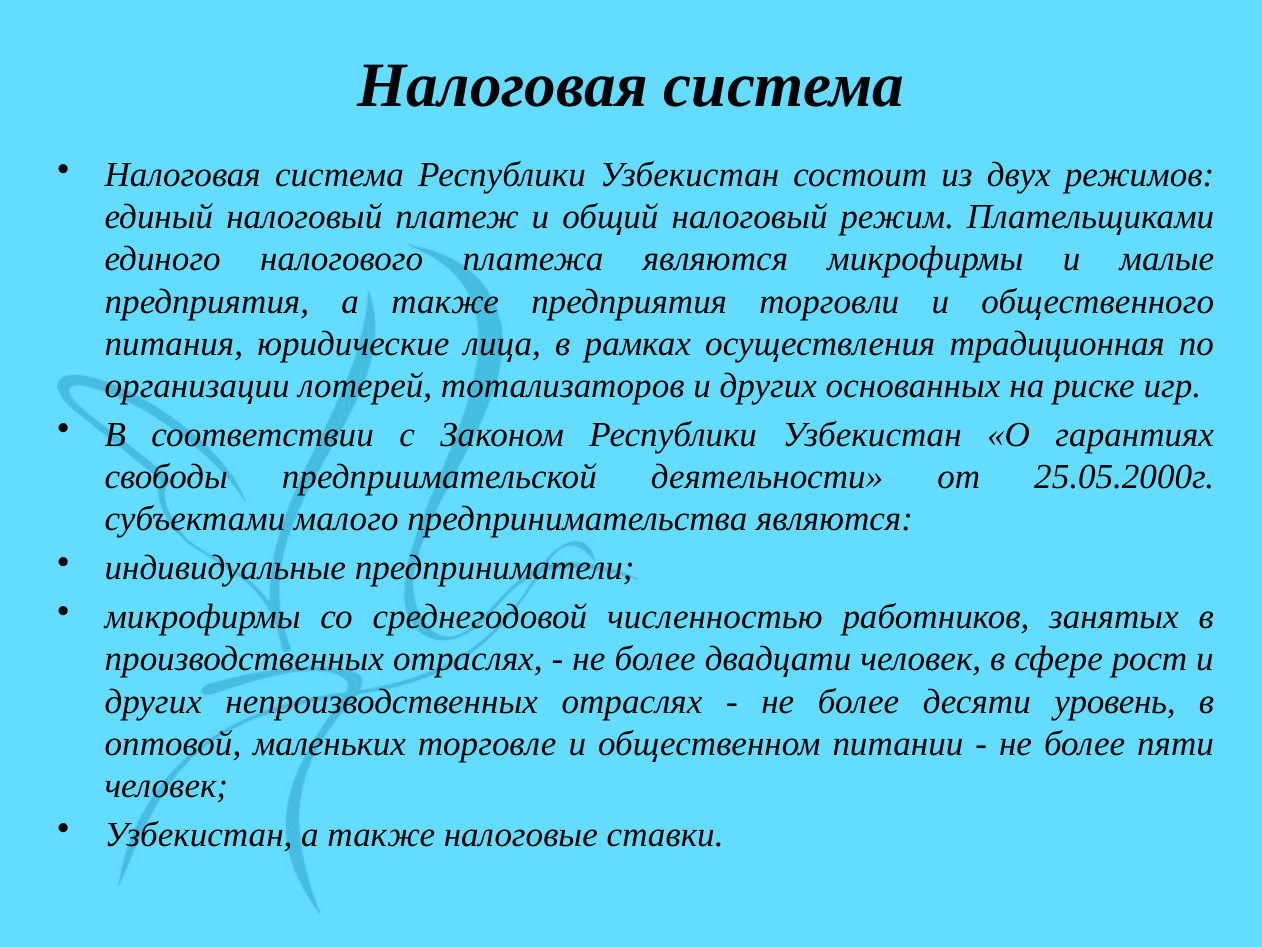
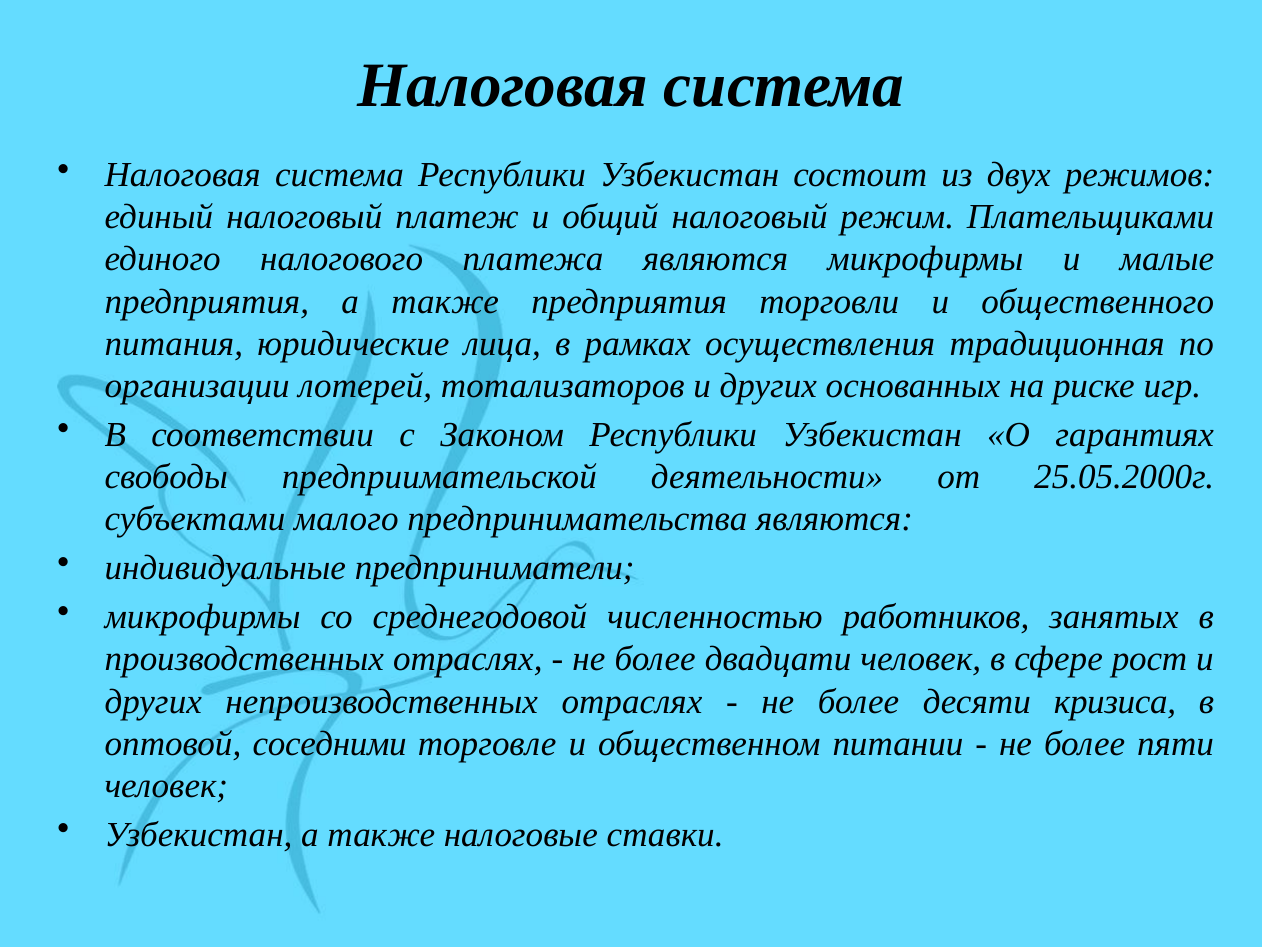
уровень: уровень -> кризиса (1115, 701)
маленьких: маленьких -> соседними (330, 743)
